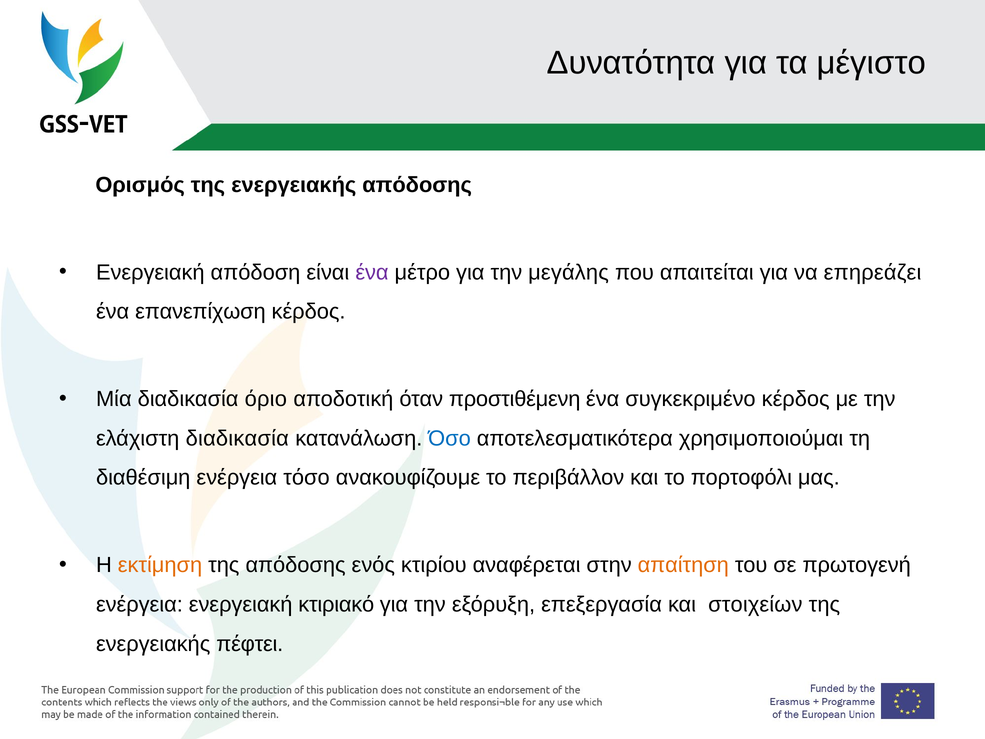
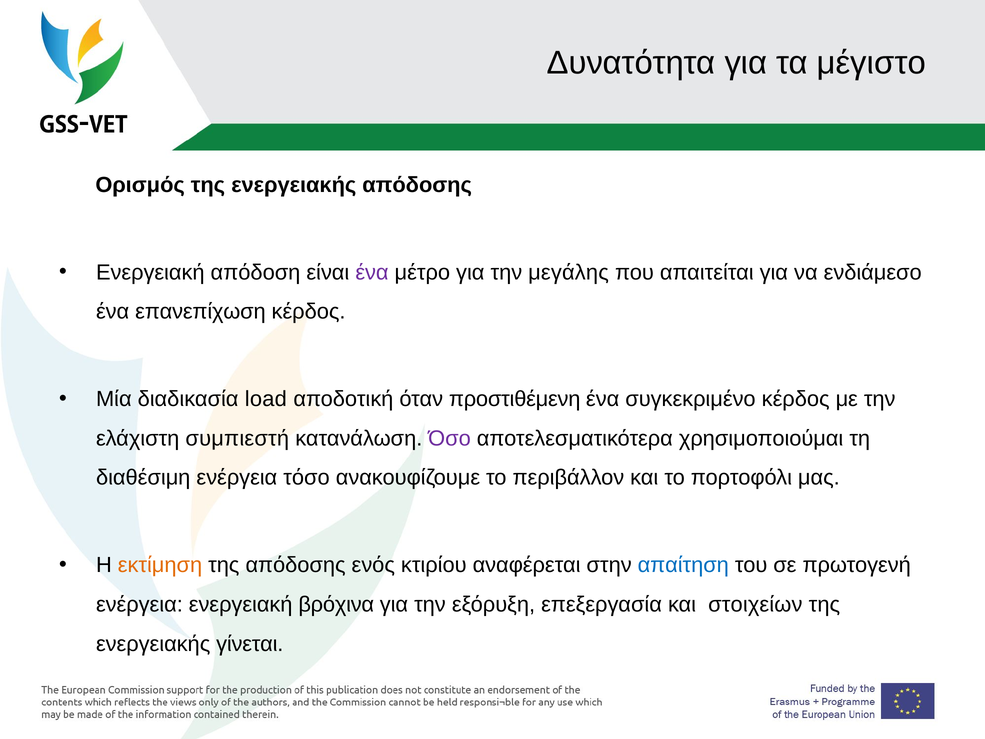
επηρεάζει: επηρεάζει -> ενδιάμεσο (873, 272)
όριο: όριο -> load (266, 399)
ελάχιστη διαδικασία: διαδικασία -> συμπιεστή (237, 438)
Όσο colour: blue -> purple (450, 438)
απαίτηση colour: orange -> blue (683, 565)
κτιριακό: κτιριακό -> βρόχινα (336, 604)
πέφτει: πέφτει -> γίνεται (250, 644)
